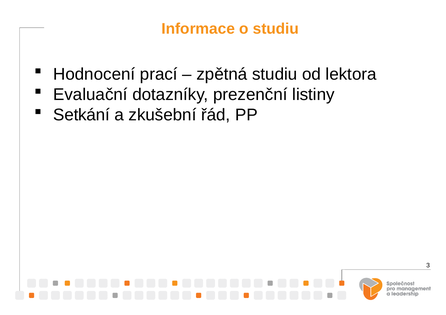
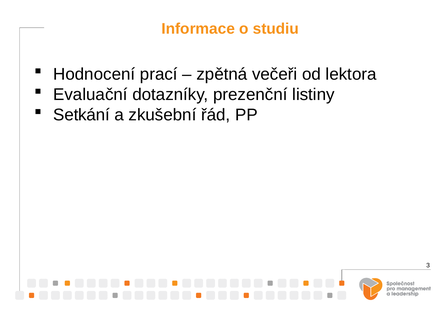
zpětná studiu: studiu -> večeři (275, 74)
